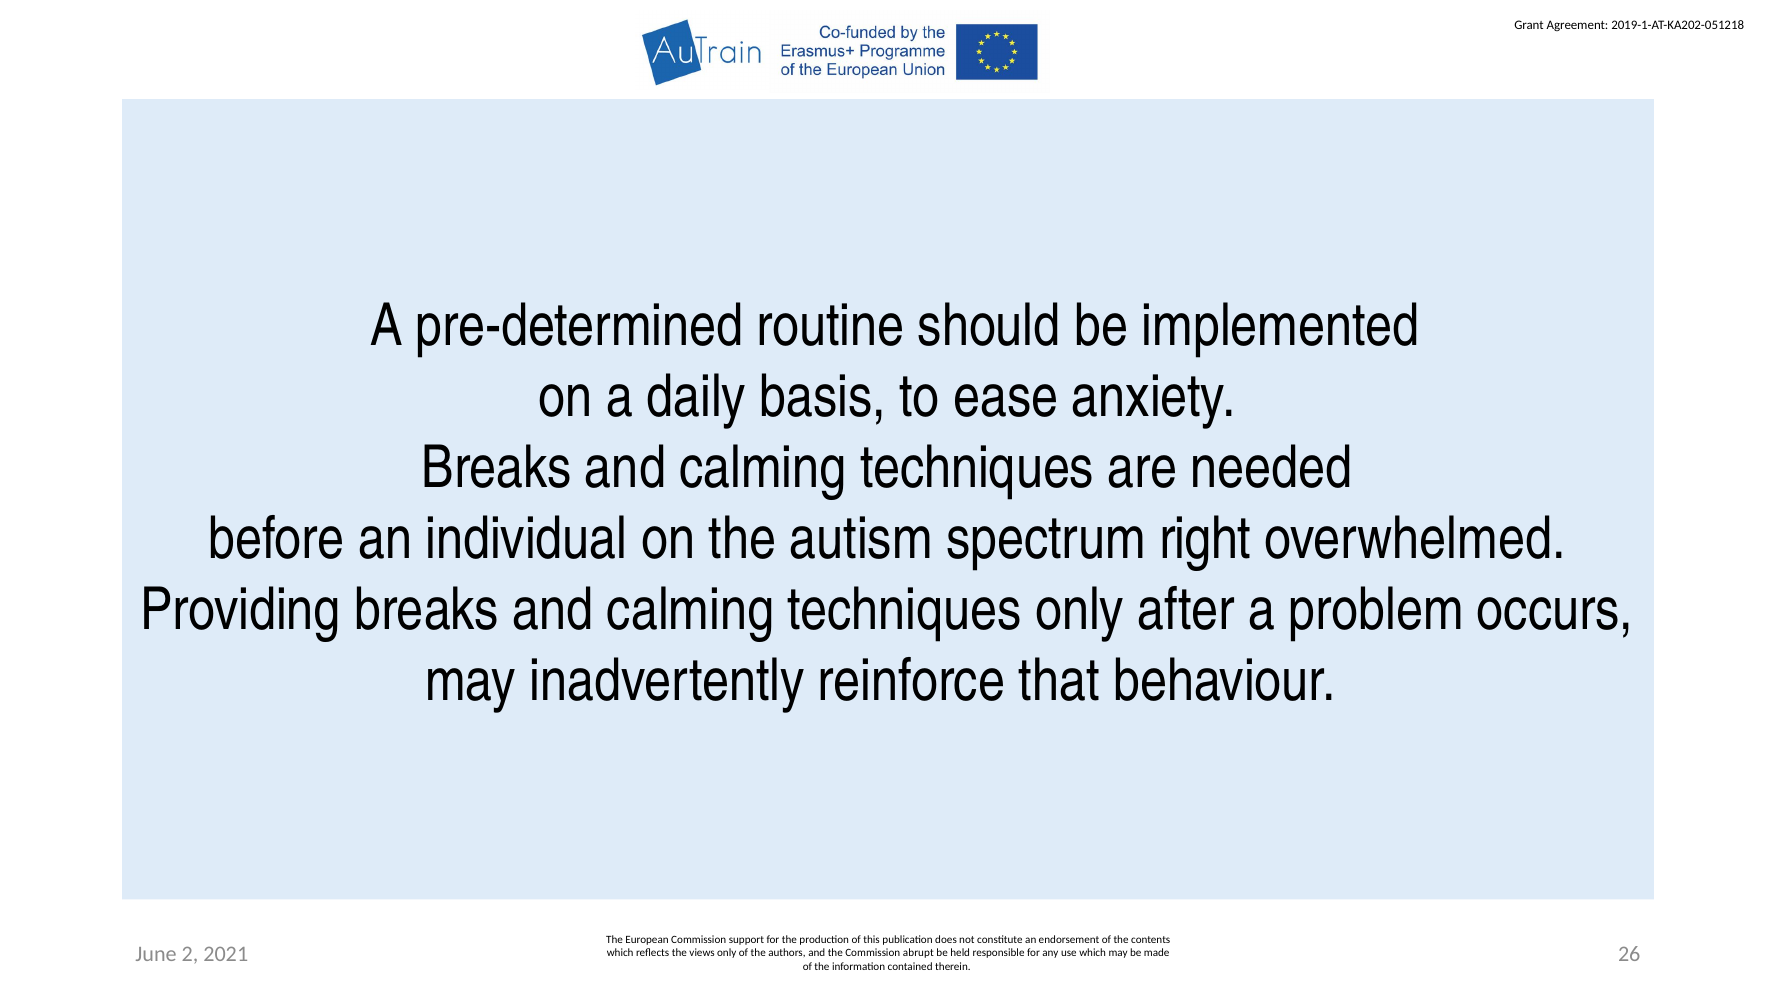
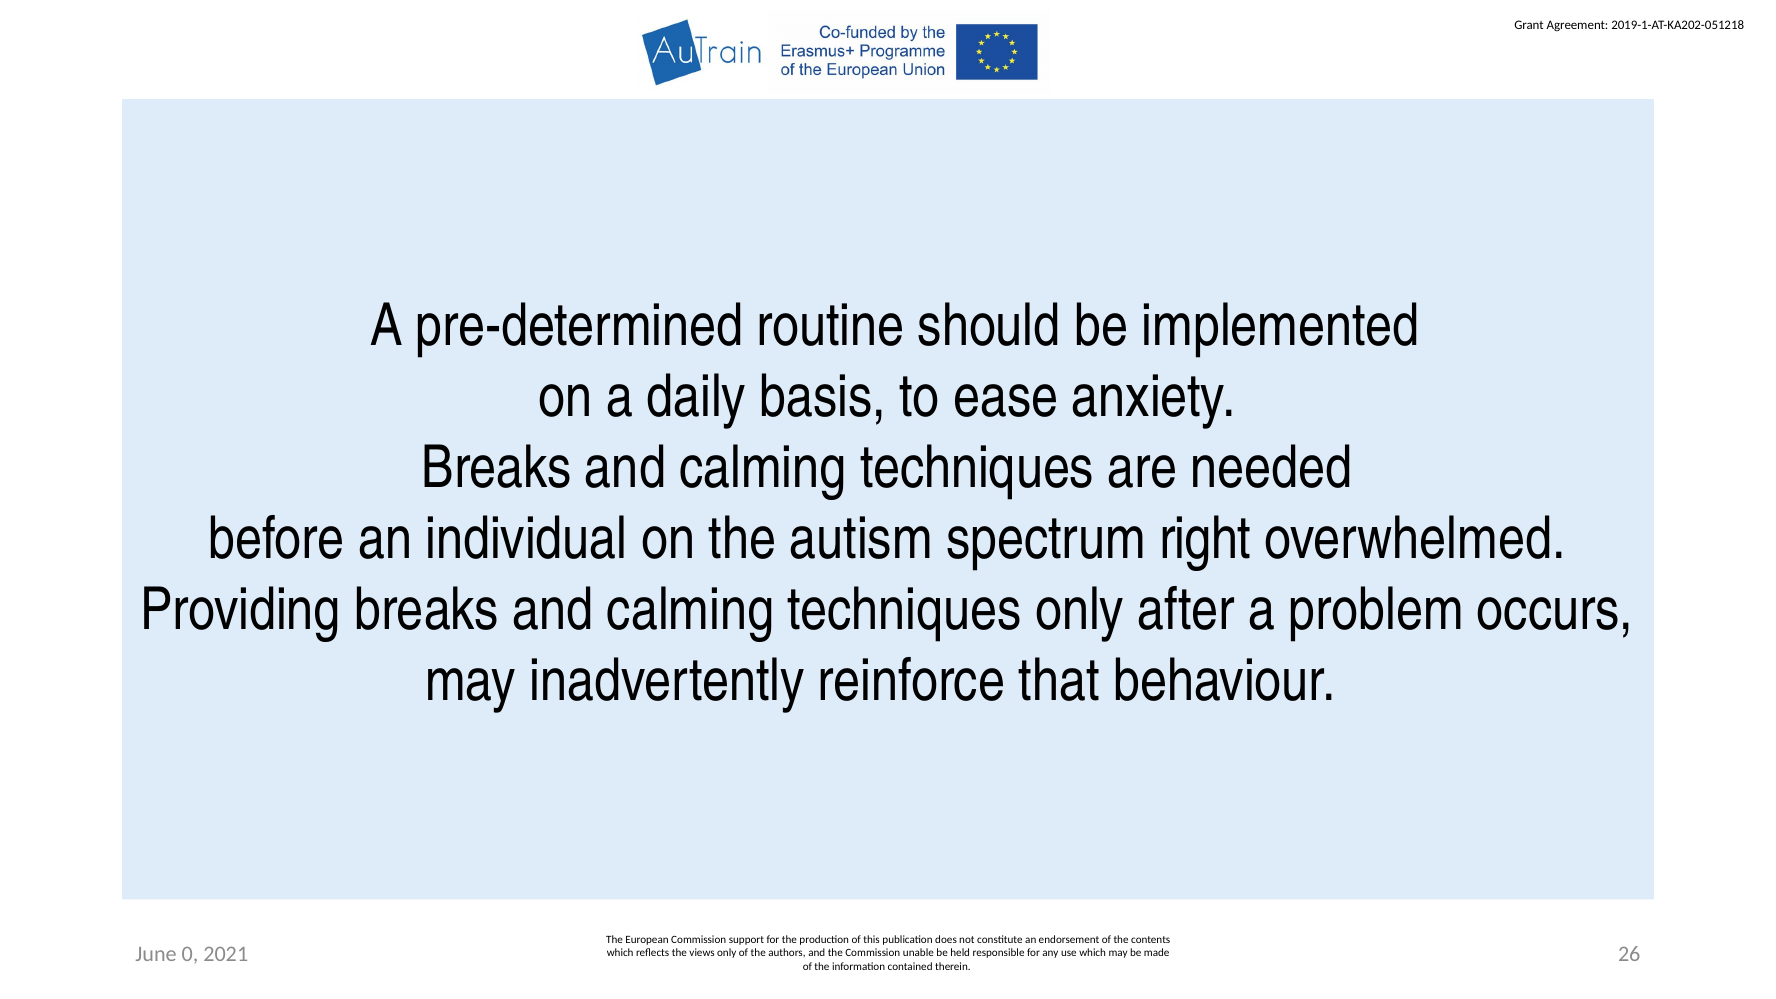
2: 2 -> 0 (190, 954)
abrupt: abrupt -> unable (918, 953)
